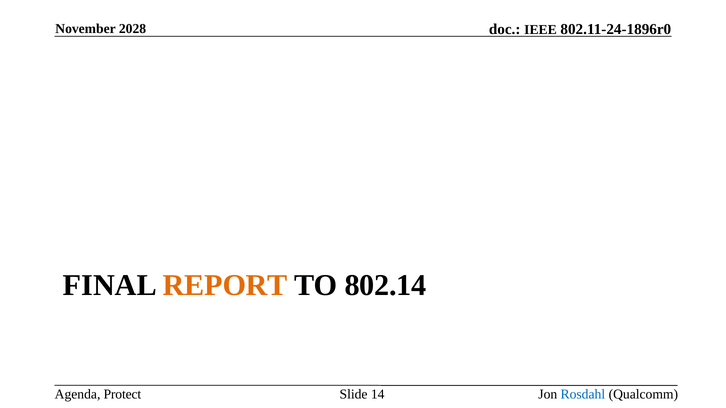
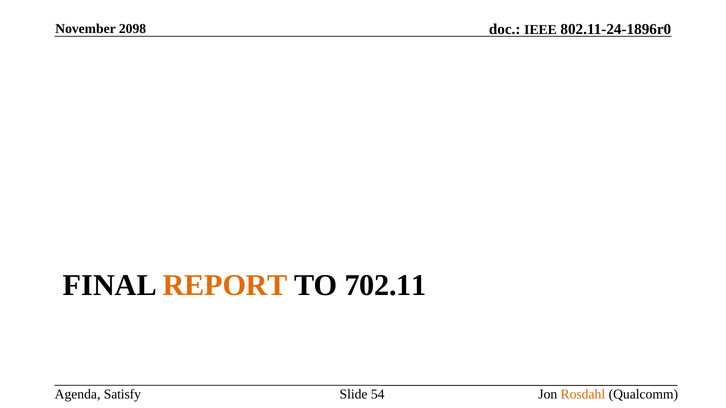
2028: 2028 -> 2098 (133, 29)
802.14: 802.14 -> 702.11 (385, 285)
Protect: Protect -> Satisfy (122, 395)
14: 14 -> 54 (378, 395)
Rosdahl colour: blue -> orange (583, 395)
